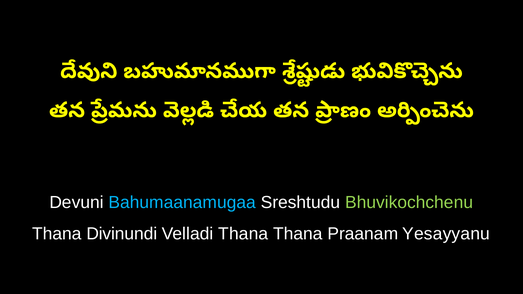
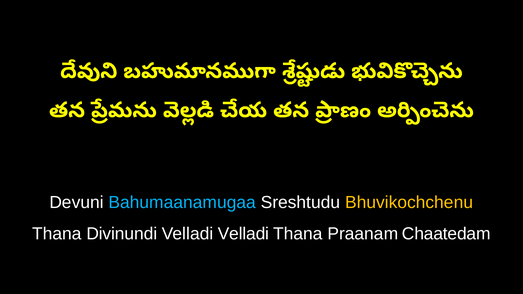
Bhuvikochchenu colour: light green -> yellow (409, 203)
Velladi Thana: Thana -> Velladi (243, 234)
Yesayyanu: Yesayyanu -> Chaatedam (446, 234)
